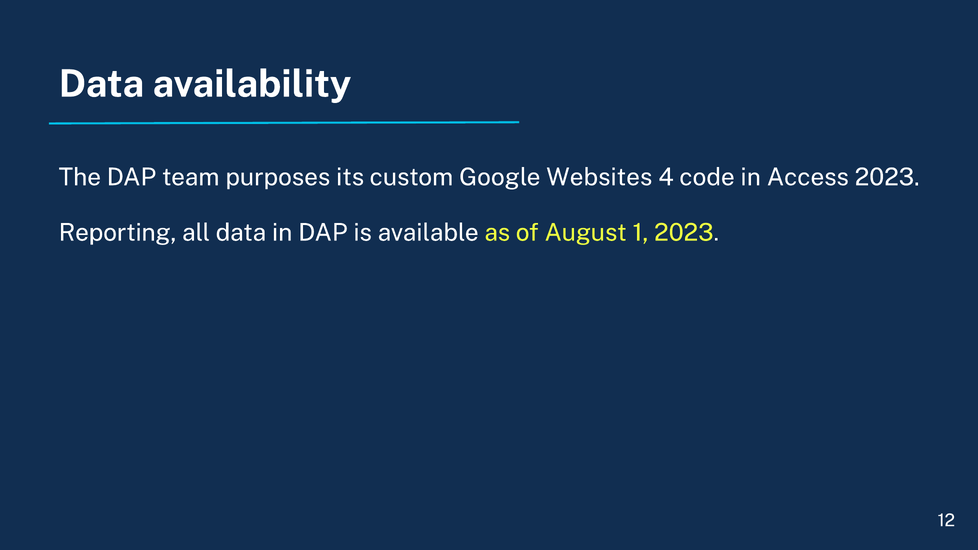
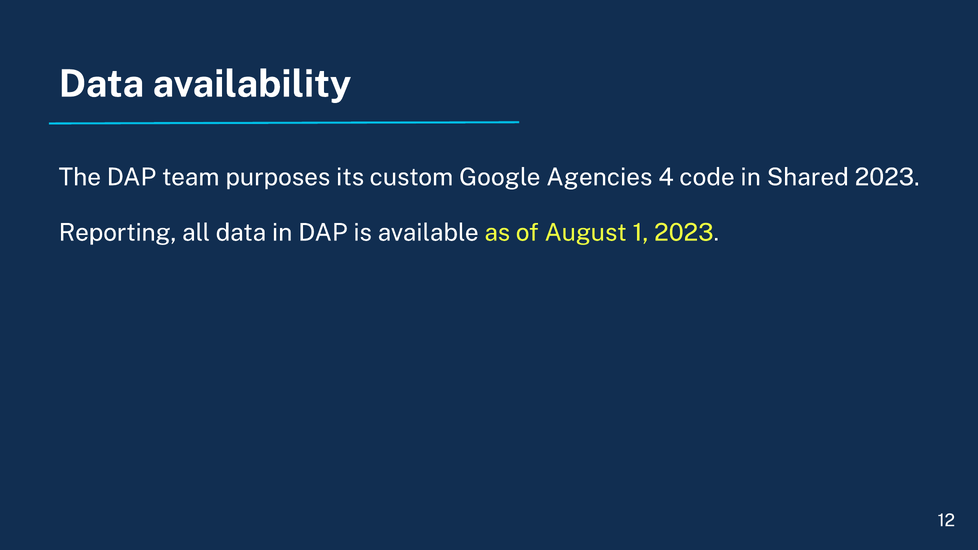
Websites: Websites -> Agencies (599, 177)
Access: Access -> Shared (808, 177)
